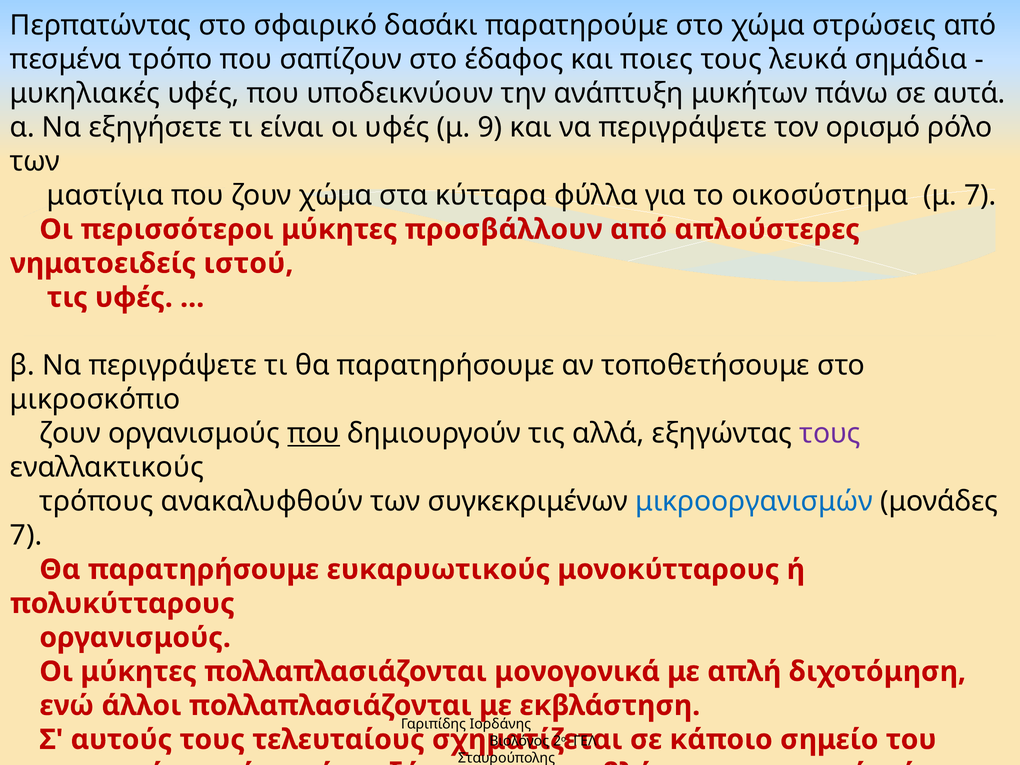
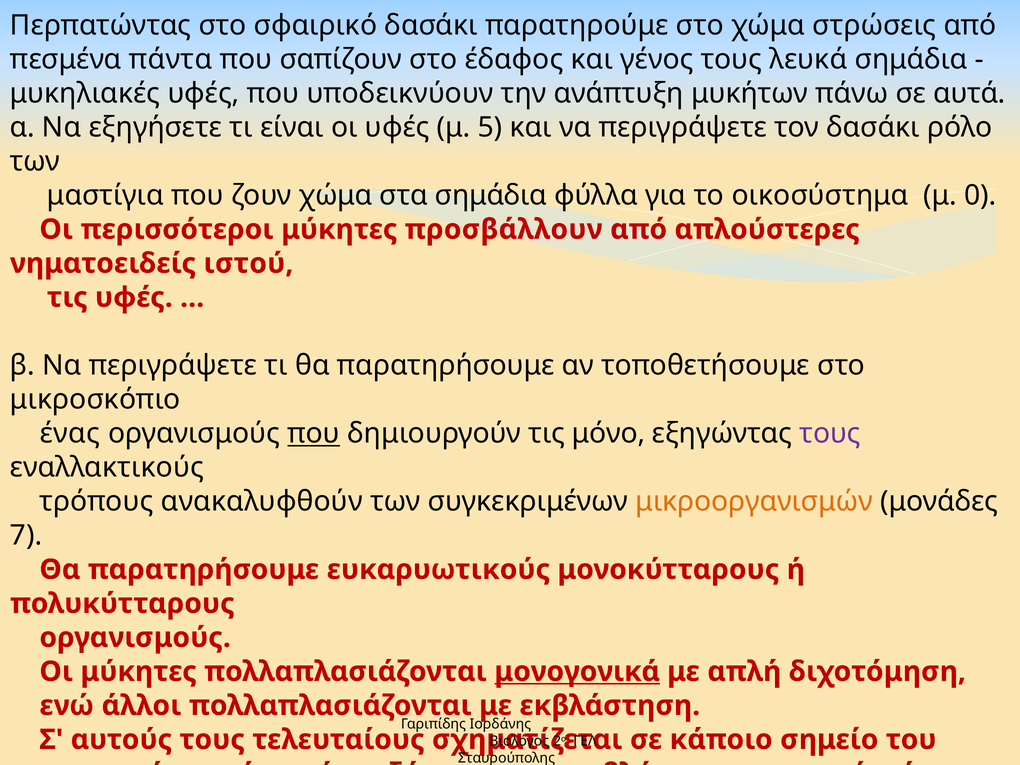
τρόπο: τρόπο -> πάντα (171, 59)
ποιες: ποιες -> γένος (657, 59)
9: 9 -> 5 (490, 127)
τον ορισμό: ορισμό -> δασάκι (873, 127)
στα κύτταρα: κύτταρα -> σημάδια (491, 195)
μ 7: 7 -> 0 (980, 195)
ζουν: ζουν -> ένας (70, 434)
αλλά: αλλά -> μόνο (609, 434)
μικροοργανισμών colour: blue -> orange (754, 502)
μονογονικά underline: none -> present (577, 672)
